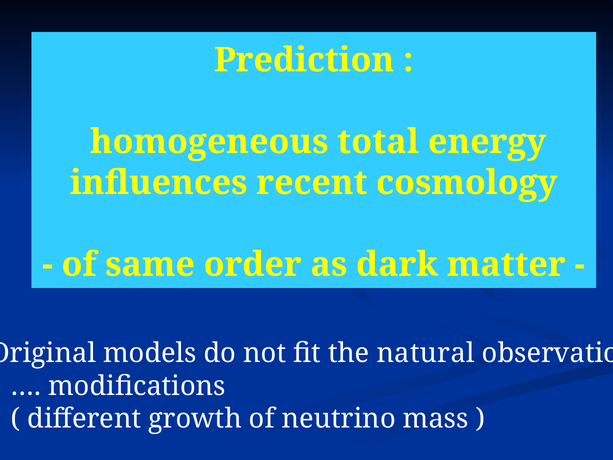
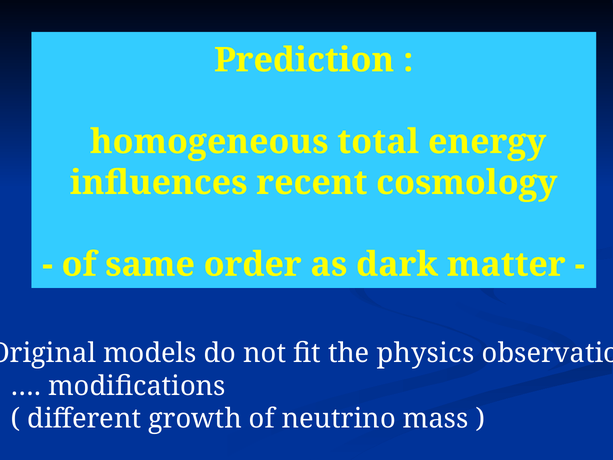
natural: natural -> physics (426, 353)
